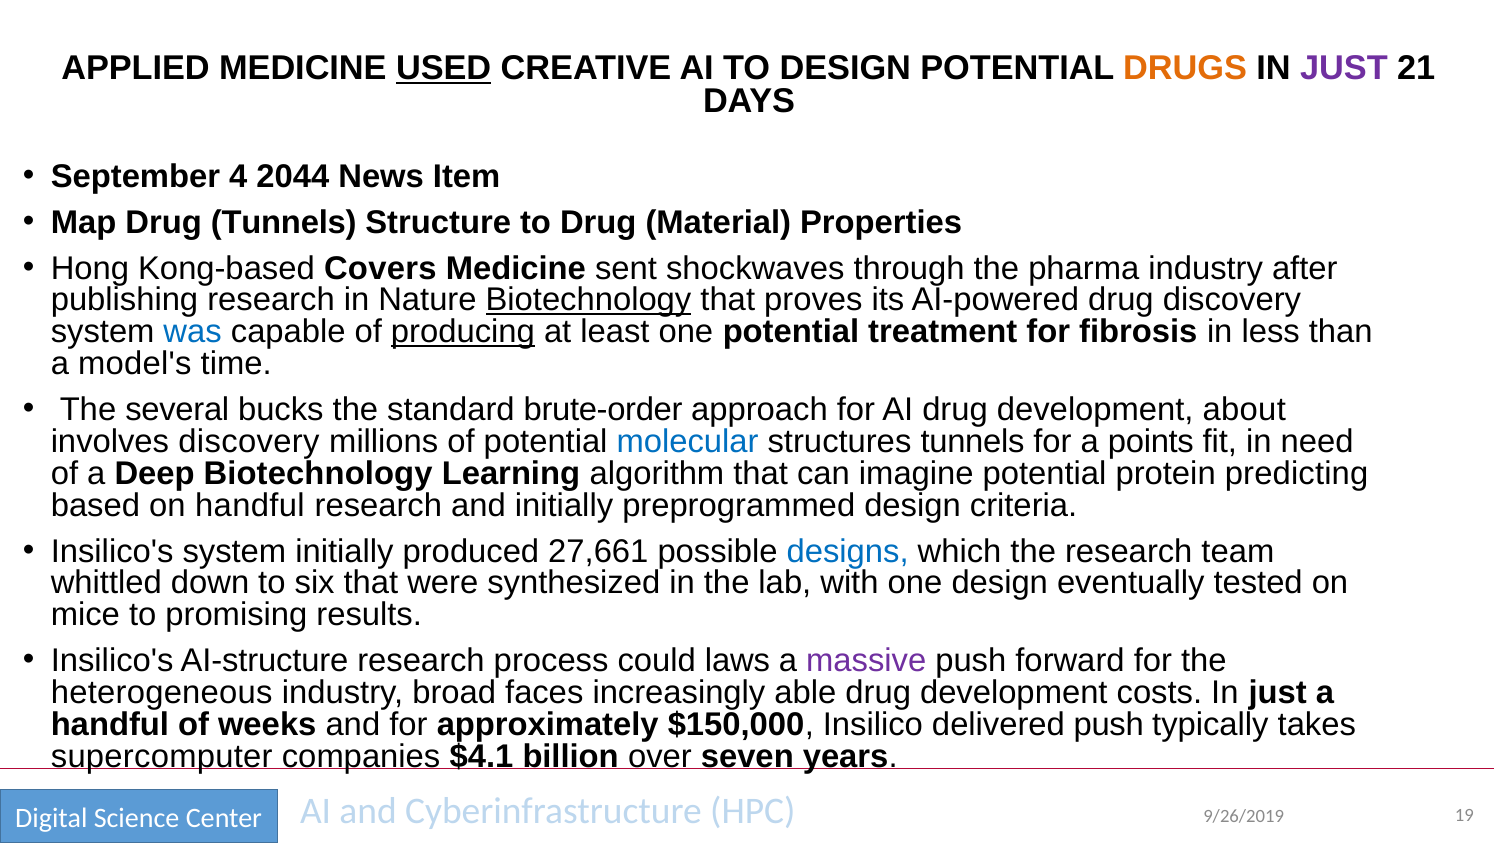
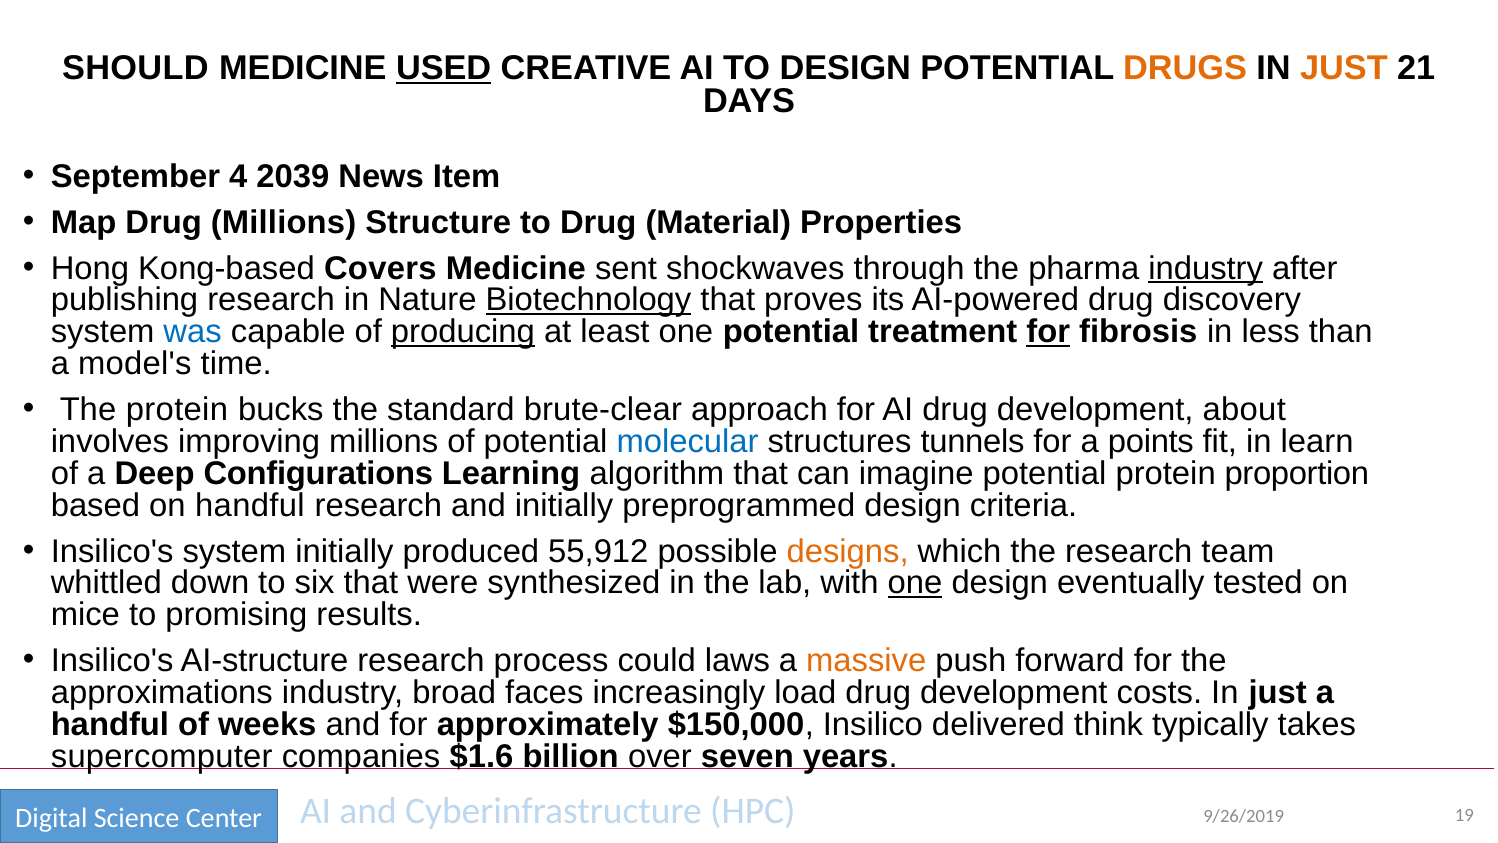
APPLIED: APPLIED -> SHOULD (135, 68)
JUST colour: purple -> orange (1344, 68)
2044: 2044 -> 2039 (293, 176)
Drug Tunnels: Tunnels -> Millions (284, 222)
industry underline: none -> present (1206, 268)
for underline: none -> present (1048, 332)
The several: several -> protein (177, 410)
brute-order: brute-order -> brute-clear (603, 410)
involves discovery: discovery -> improving (249, 441)
need: need -> learn (1317, 441)
Deep Biotechnology: Biotechnology -> Configurations (318, 473)
predicting: predicting -> proportion (1297, 473)
27,661: 27,661 -> 55,912 (598, 551)
designs colour: blue -> orange (848, 551)
one underline: none -> present (915, 583)
massive colour: purple -> orange (866, 661)
heterogeneous: heterogeneous -> approximations (162, 692)
able: able -> load (805, 692)
delivered push: push -> think (1109, 724)
$4.1: $4.1 -> $1.6 (482, 756)
